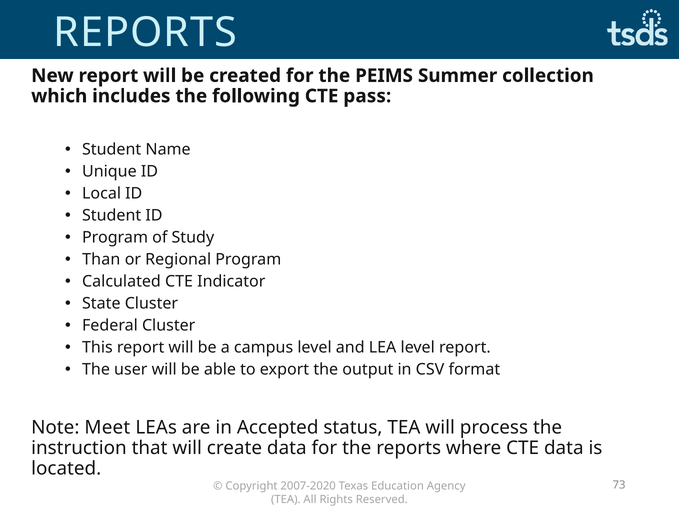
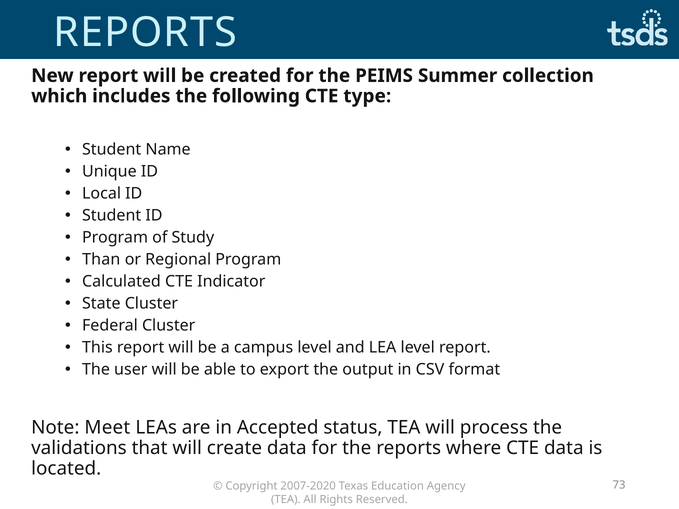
pass: pass -> type (367, 96)
instruction: instruction -> validations (79, 448)
